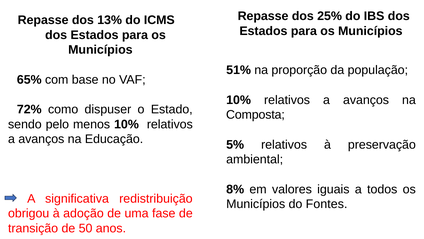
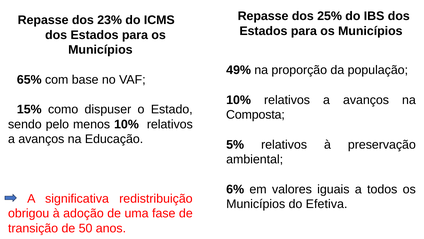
13%: 13% -> 23% (110, 20)
51%: 51% -> 49% (239, 70)
72%: 72% -> 15% (29, 109)
8%: 8% -> 6% (235, 189)
Fontes: Fontes -> Efetiva (327, 204)
